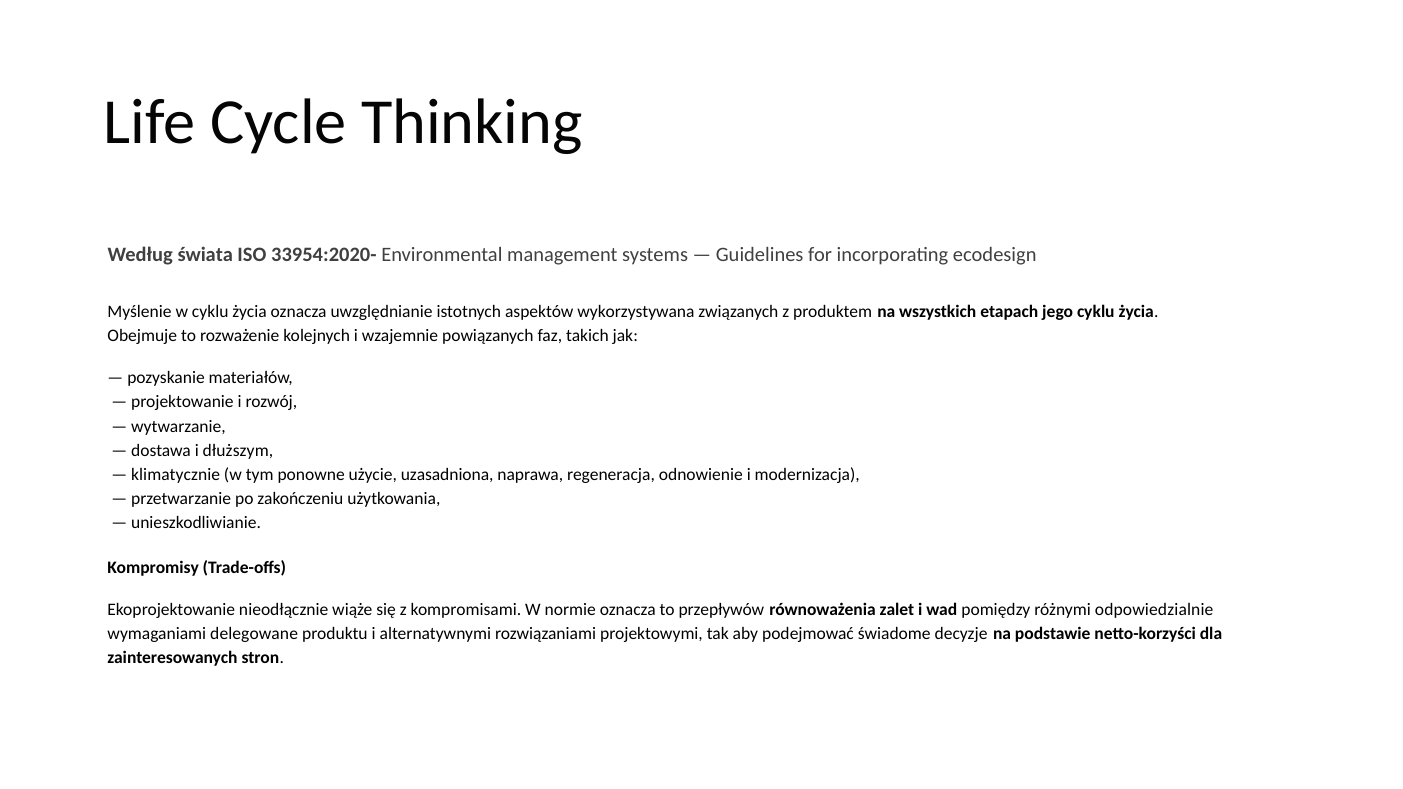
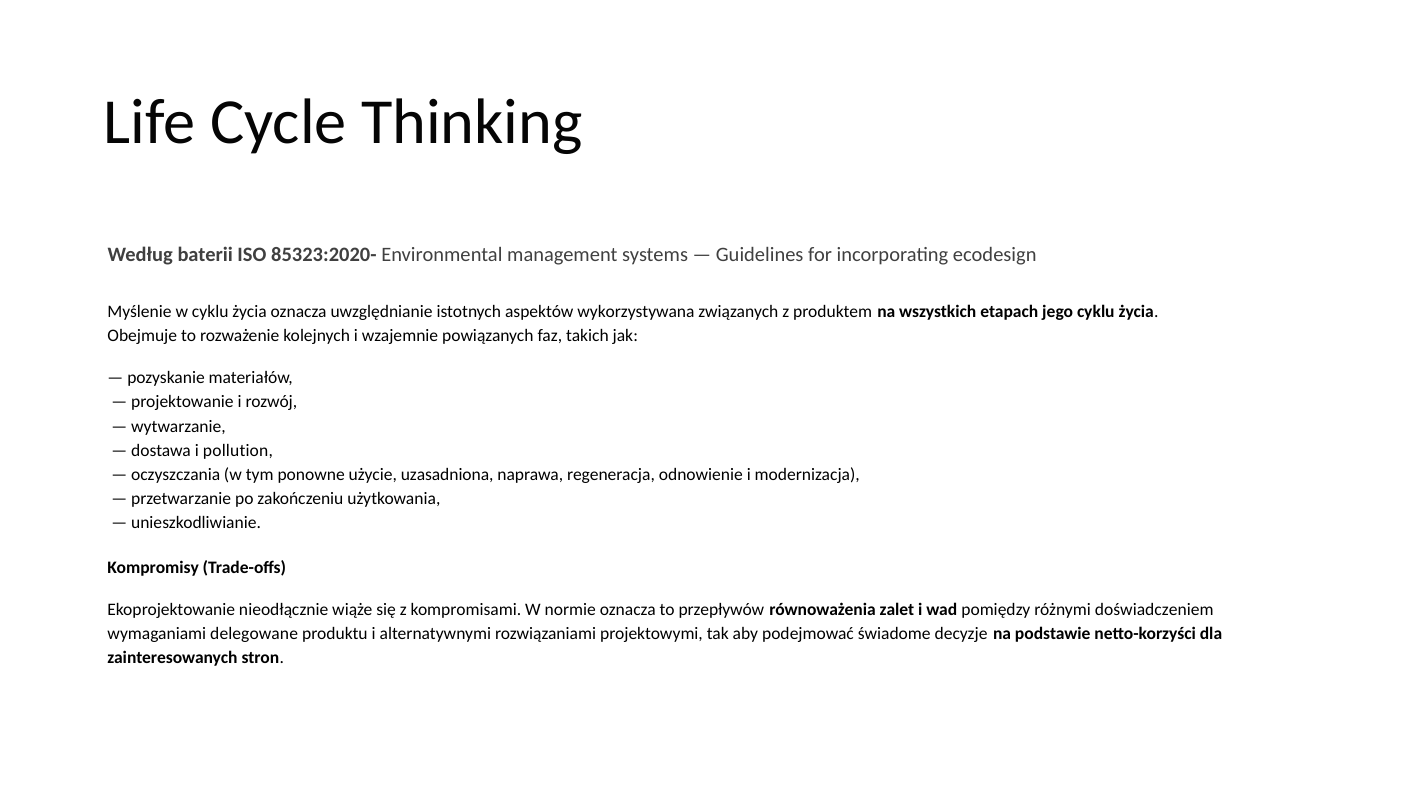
świata: świata -> baterii (205, 255)
33954:2020-: 33954:2020- -> 85323:2020- (324, 255)
dłuższym: dłuższym -> pollution (238, 451)
klimatycznie: klimatycznie -> oczyszczania (176, 475)
odpowiedzialnie: odpowiedzialnie -> doświadczeniem (1154, 609)
